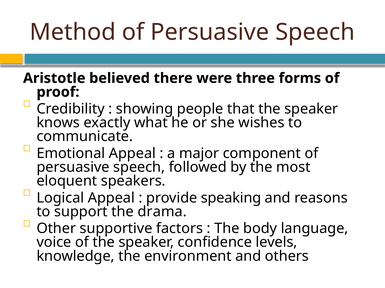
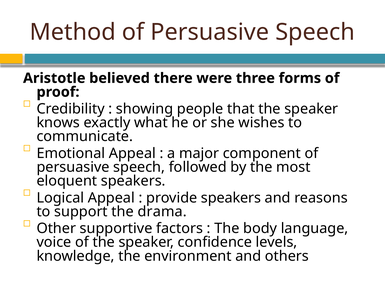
provide speaking: speaking -> speakers (231, 198)
